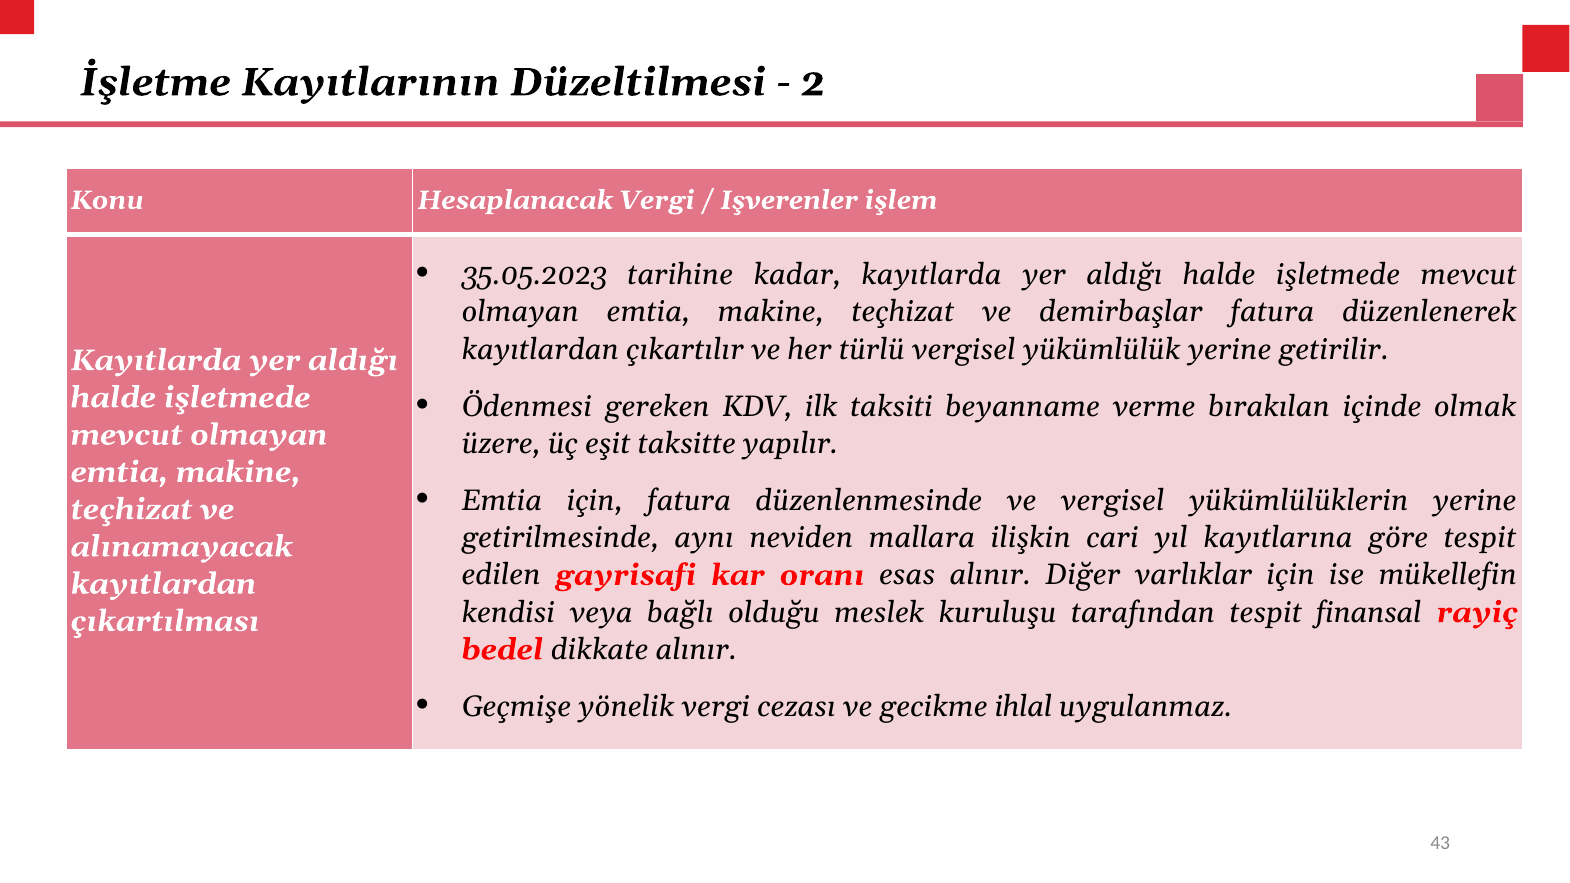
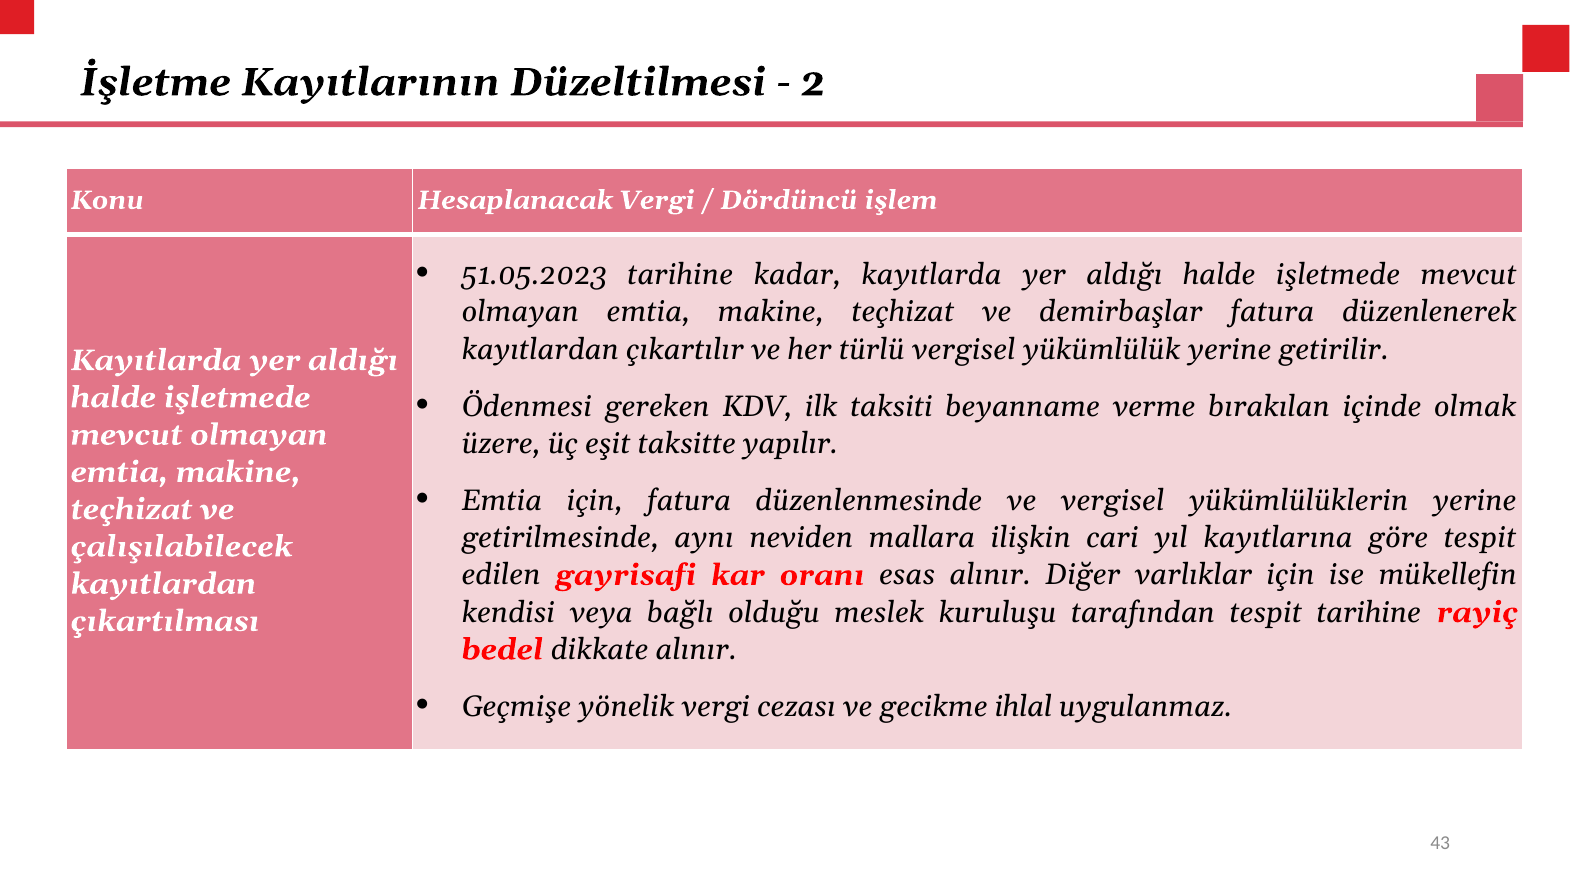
Işverenler: Işverenler -> Dördüncü (789, 200)
35.05.2023: 35.05.2023 -> 51.05.2023 (534, 275)
alınamayacak: alınamayacak -> çalışılabilecek (182, 547)
tespit finansal: finansal -> tarihine (1369, 612)
